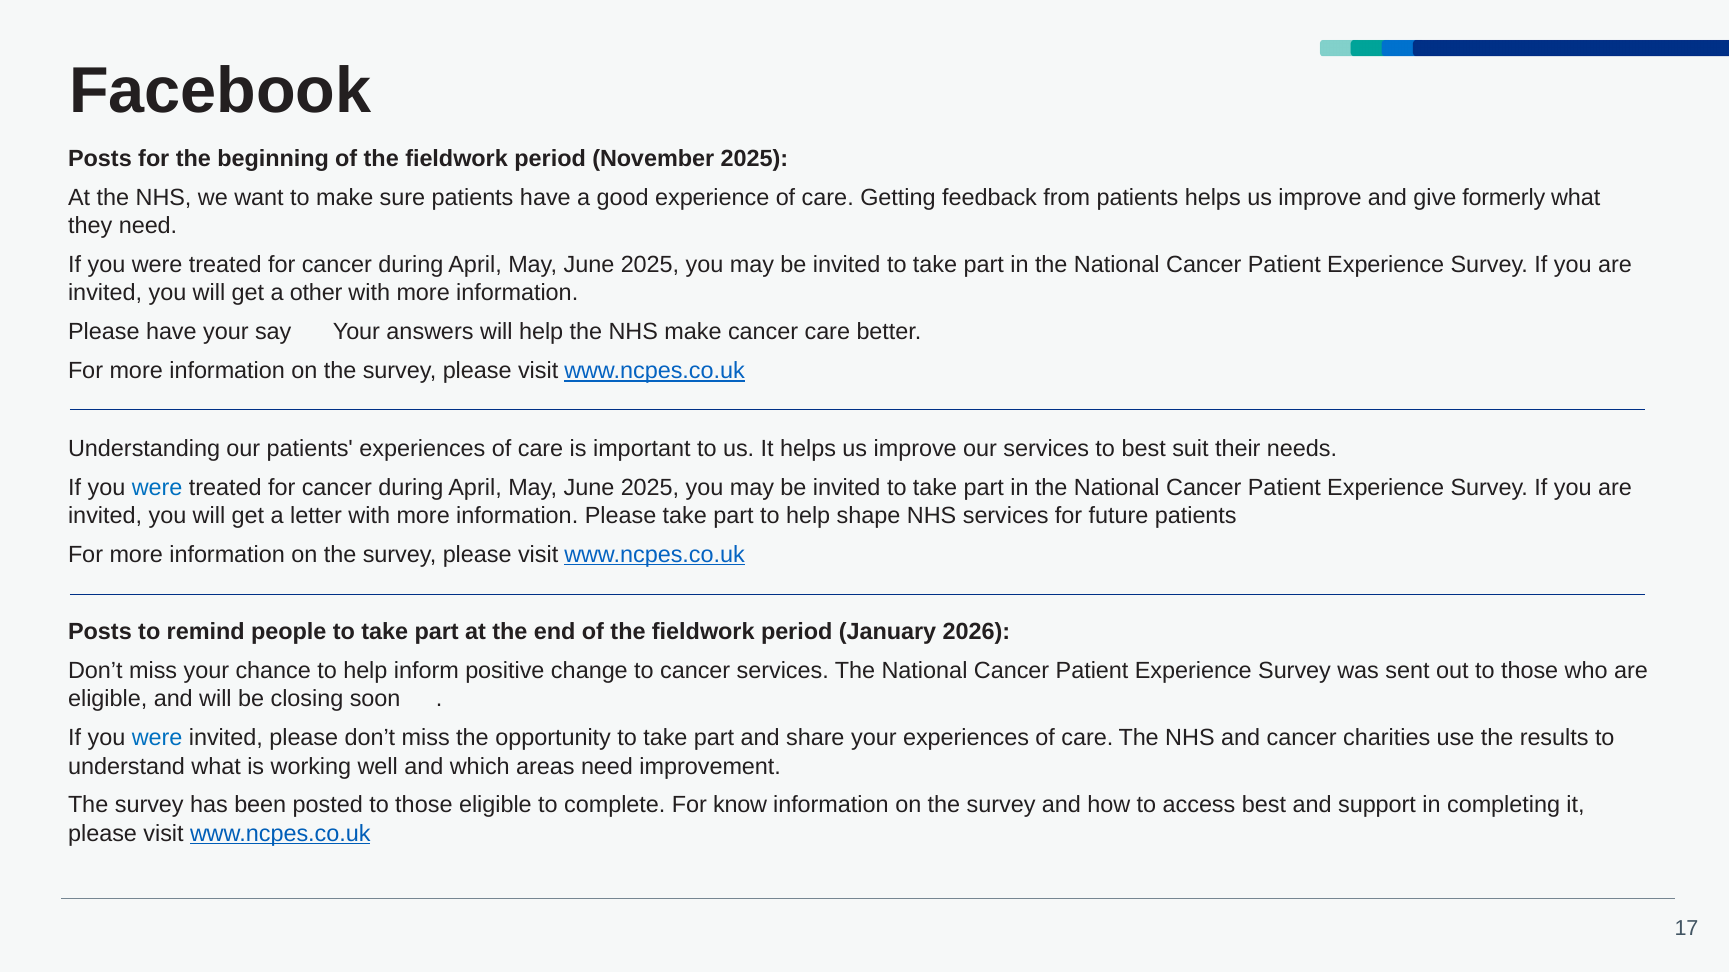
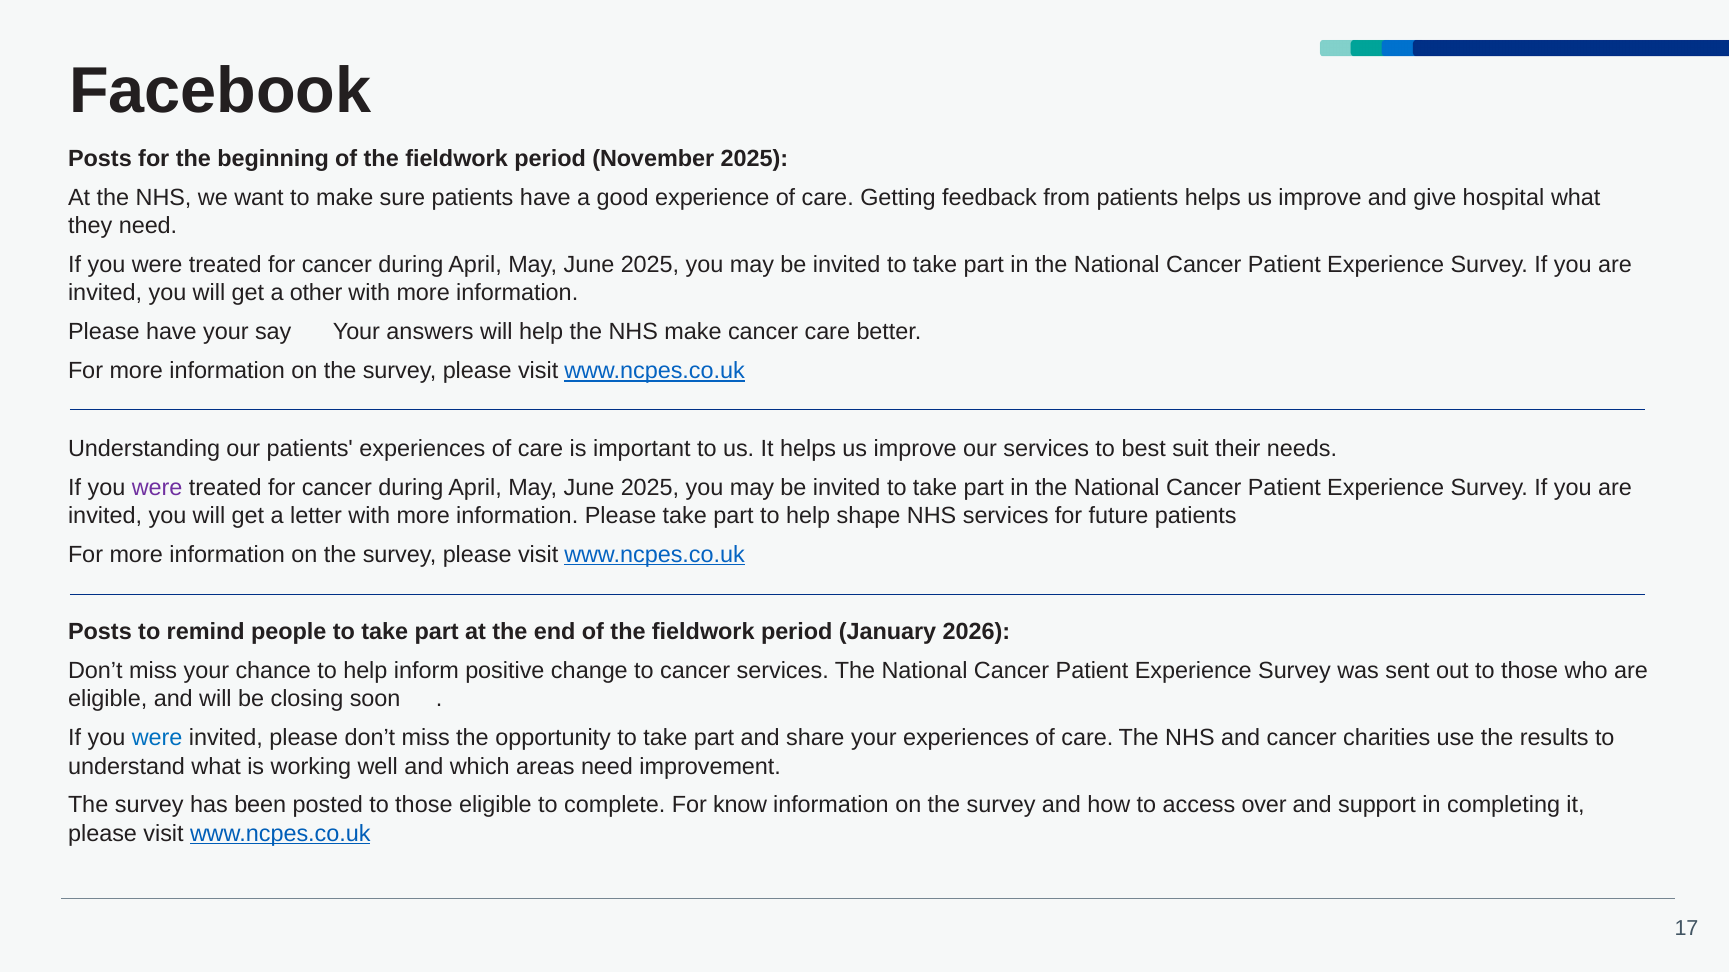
formerly: formerly -> hospital (1504, 198)
were colour: blue -> purple (157, 488)
access best: best -> over (1264, 806)
